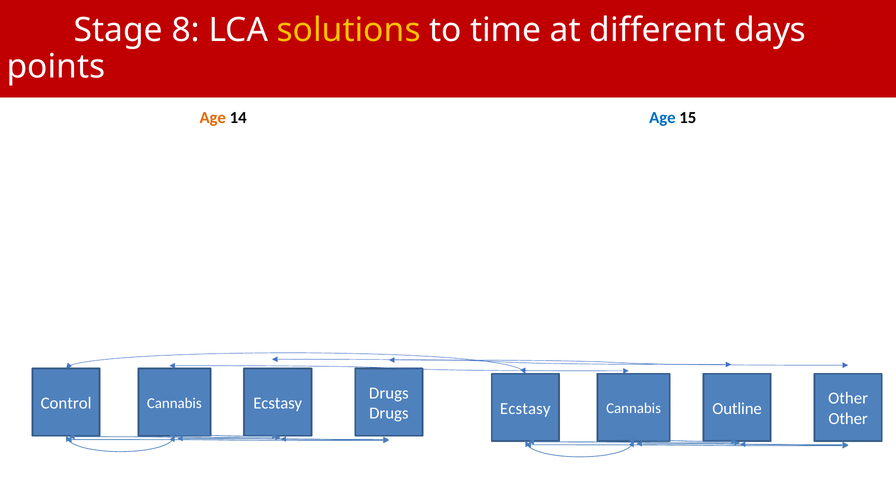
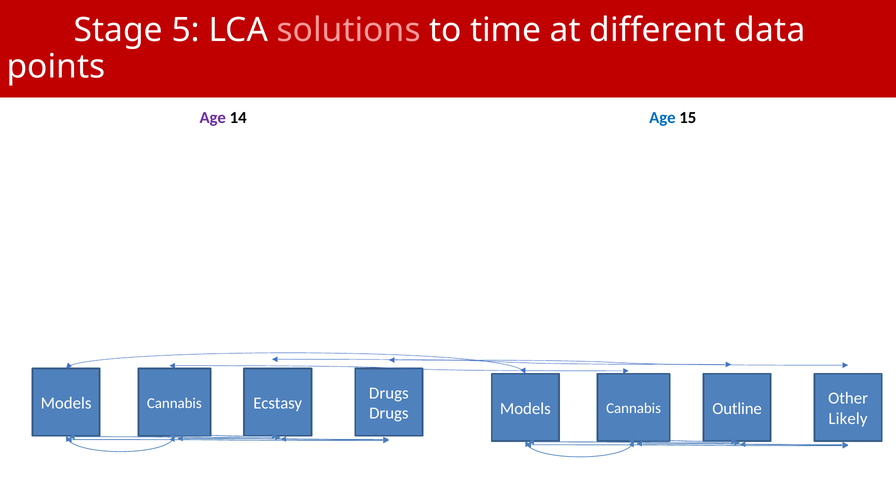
8: 8 -> 5 (186, 30)
solutions colour: yellow -> pink (349, 30)
days: days -> data (770, 30)
Age colour: orange -> purple (213, 118)
Control: Control -> Models (66, 403)
Ecstasy: Ecstasy -> Models (525, 409)
Other: Other -> Likely (848, 419)
